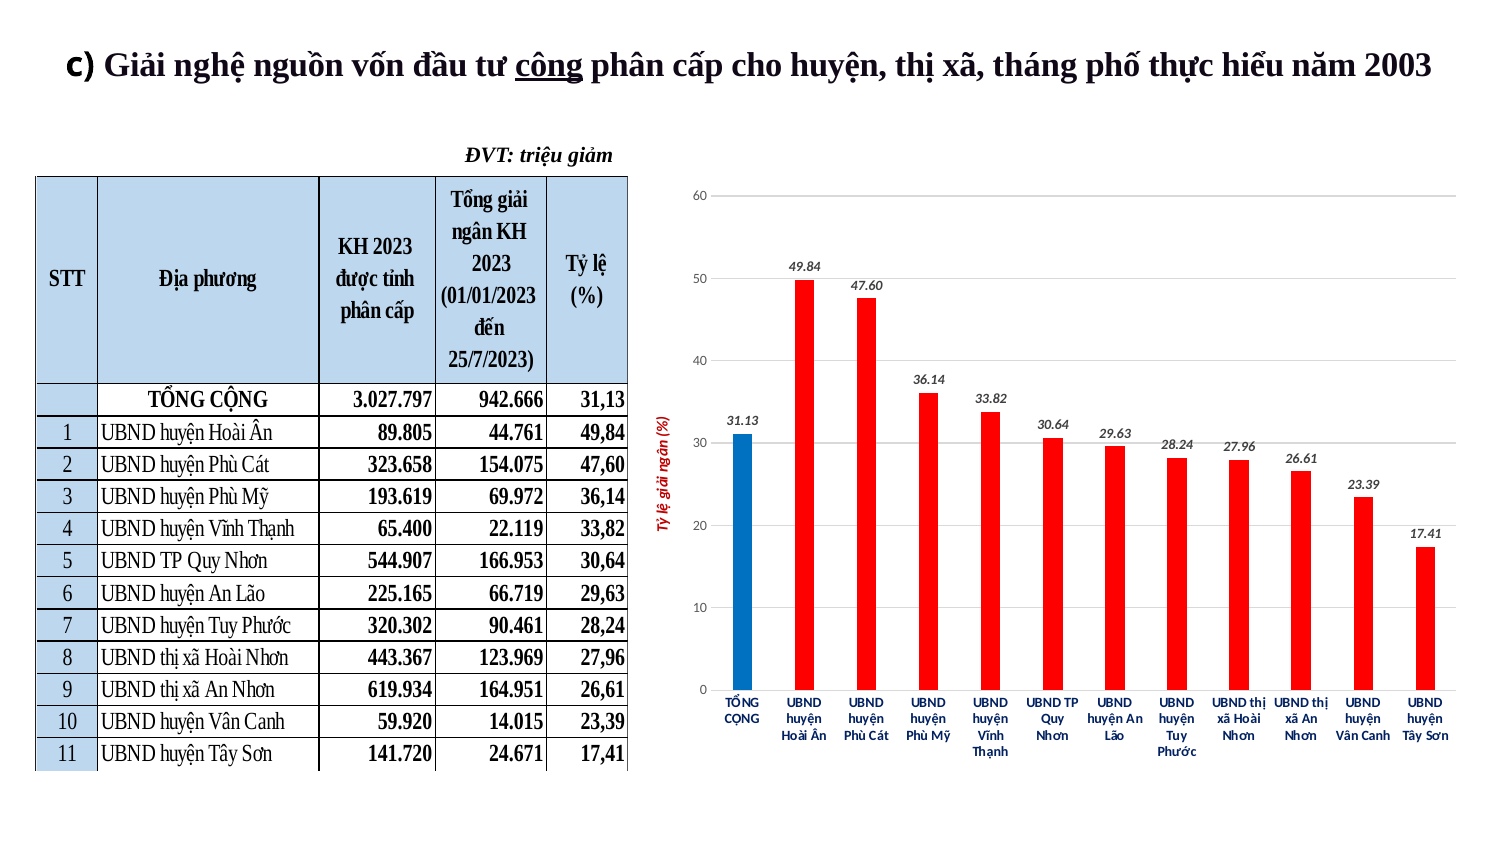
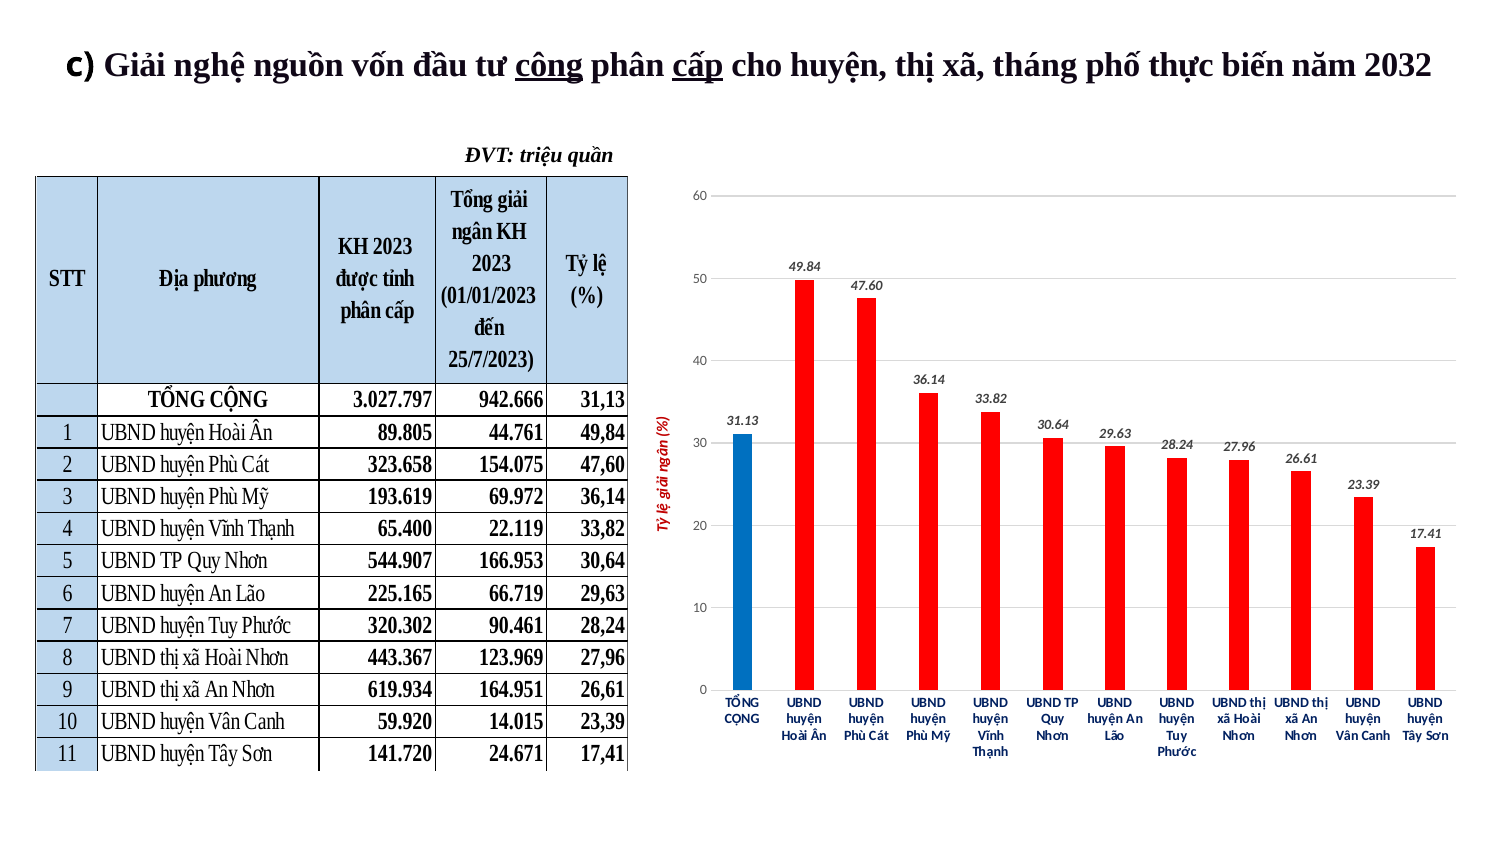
cấp underline: none -> present (698, 65)
hiểu: hiểu -> biến (1253, 65)
2003: 2003 -> 2032 (1398, 65)
giảm: giảm -> quần (591, 155)
